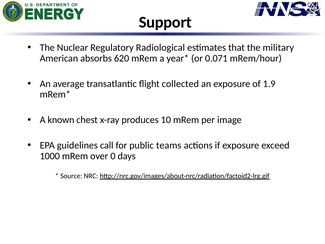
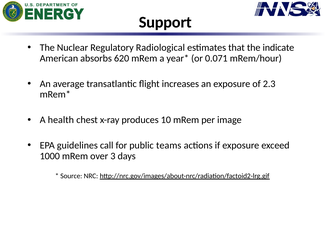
military: military -> indicate (278, 48)
collected: collected -> increases (180, 84)
1.9: 1.9 -> 2.3 (269, 84)
known: known -> health (61, 120)
0: 0 -> 3 (113, 156)
